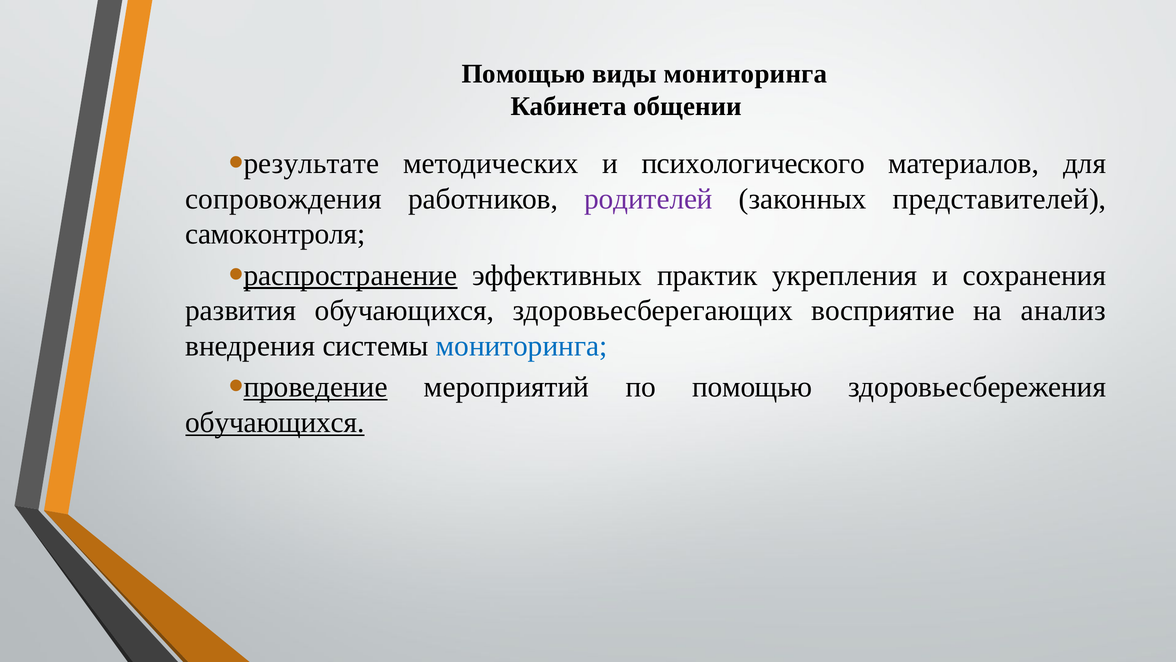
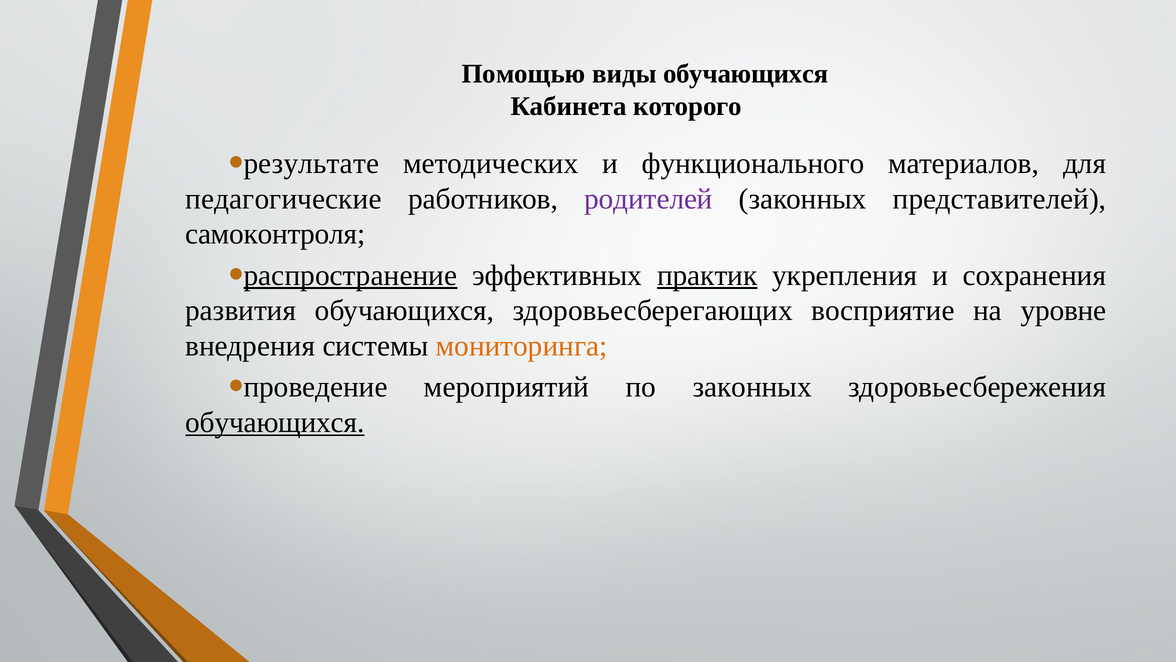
виды мониторинга: мониторинга -> обучающихся (746, 74)
общении: общении -> которого (688, 106)
психологического: психологического -> функционального (753, 163)
сопровождения: сопровождения -> педагогические (283, 199)
практик underline: none -> present (707, 275)
анализ: анализ -> уровне (1064, 310)
мониторинга colour: blue -> orange (522, 346)
проведение underline: present -> none (316, 387)
по помощью: помощью -> законных (752, 387)
